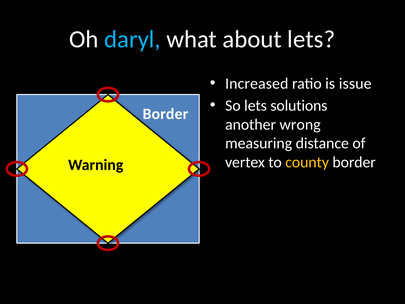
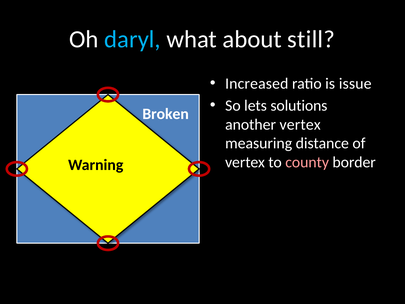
about lets: lets -> still (311, 39)
Border: Border -> Broken (166, 114)
another wrong: wrong -> vertex (300, 124)
county colour: yellow -> pink (307, 162)
